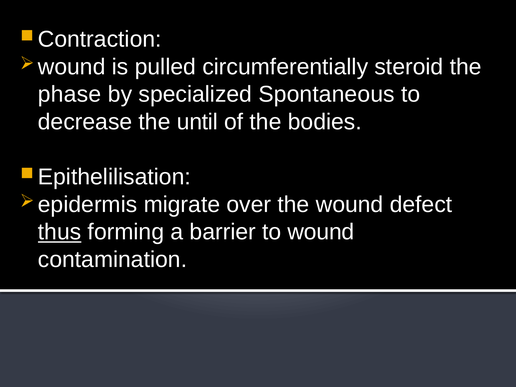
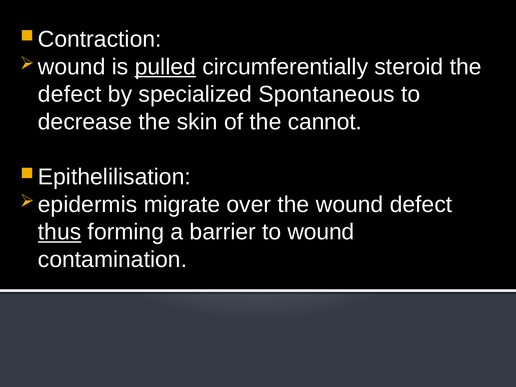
pulled underline: none -> present (165, 67)
phase: phase -> defect (70, 94)
until: until -> skin (197, 122)
bodies: bodies -> cannot (325, 122)
